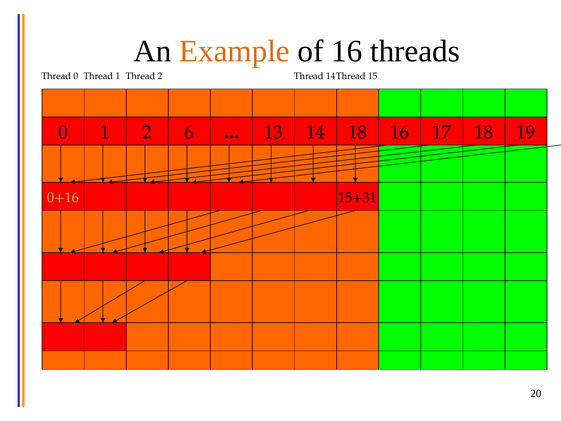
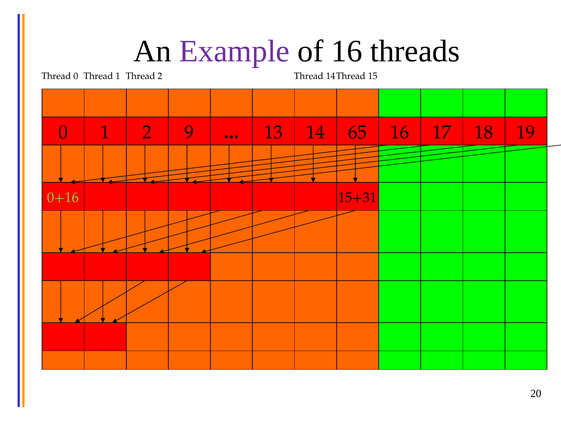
Example colour: orange -> purple (235, 51)
6: 6 -> 9 (189, 132)
13 18: 18 -> 65 (358, 132)
